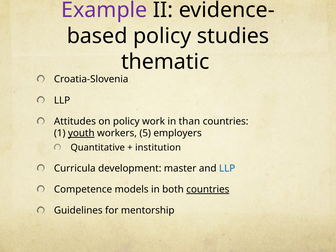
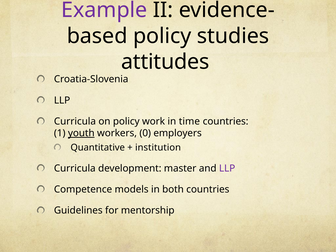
thematic: thematic -> attitudes (165, 62)
Attitudes: Attitudes -> Curricula (75, 121)
than: than -> time (189, 121)
5: 5 -> 0 (145, 133)
LLP colour: blue -> purple (227, 168)
countries underline: present -> none (208, 189)
